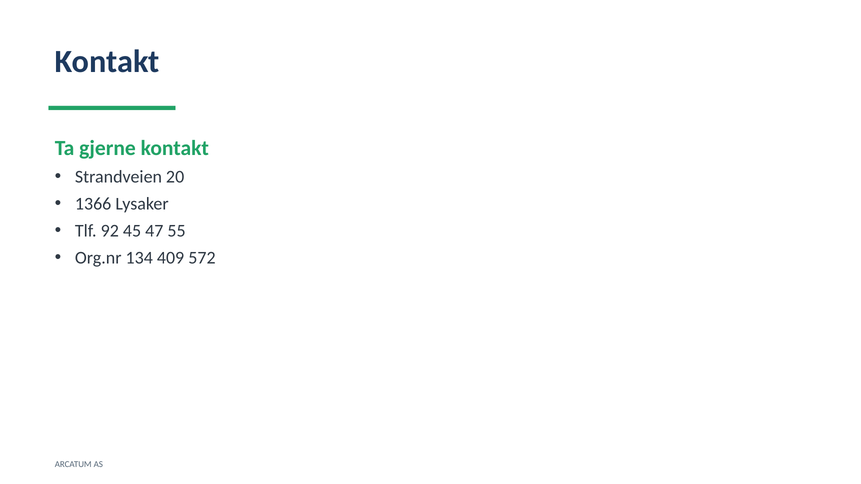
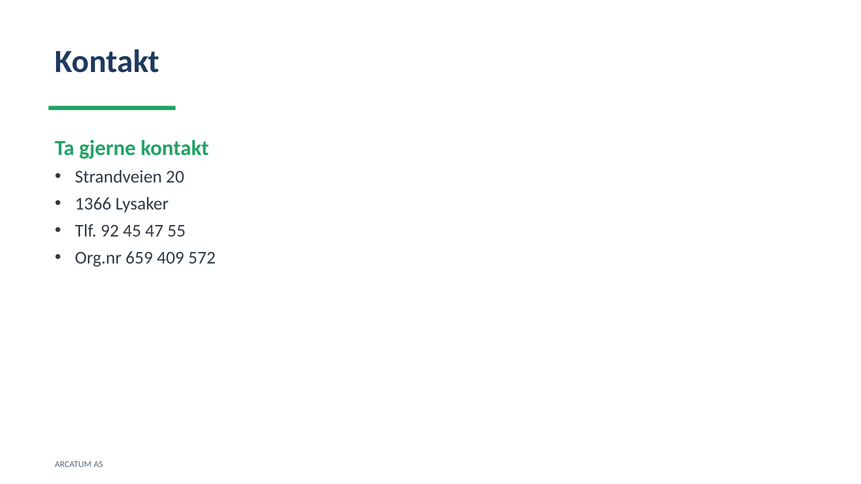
134: 134 -> 659 (139, 258)
